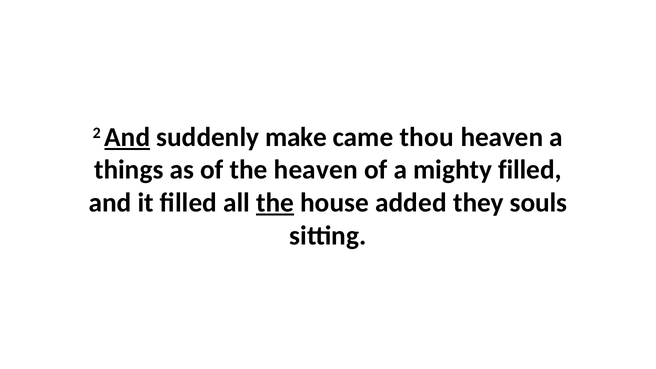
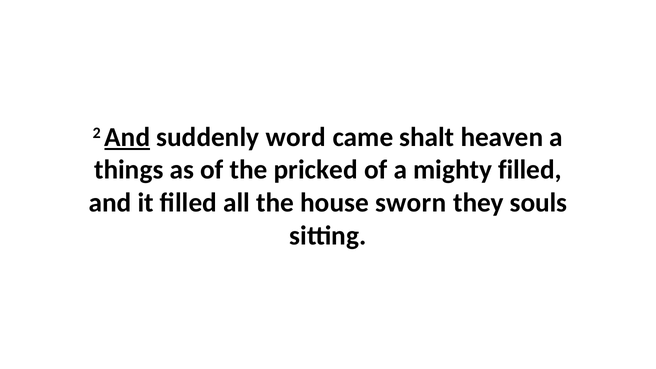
make: make -> word (296, 137)
thou: thou -> shalt (427, 137)
the heaven: heaven -> pricked (316, 170)
the underline: present -> none (275, 203)
added: added -> sworn (411, 203)
